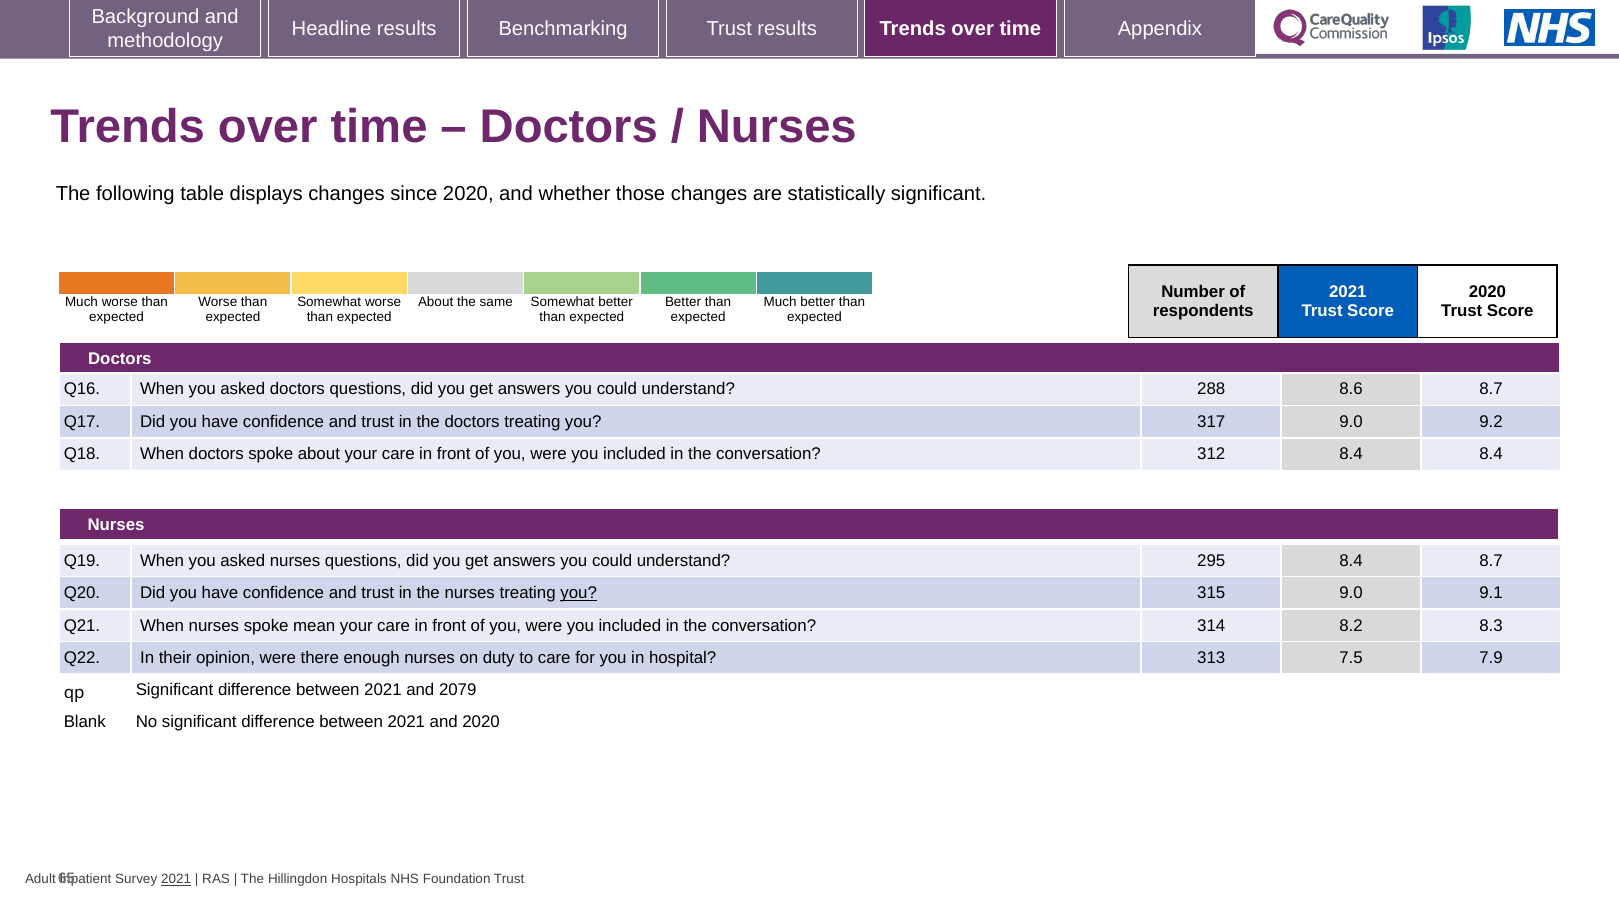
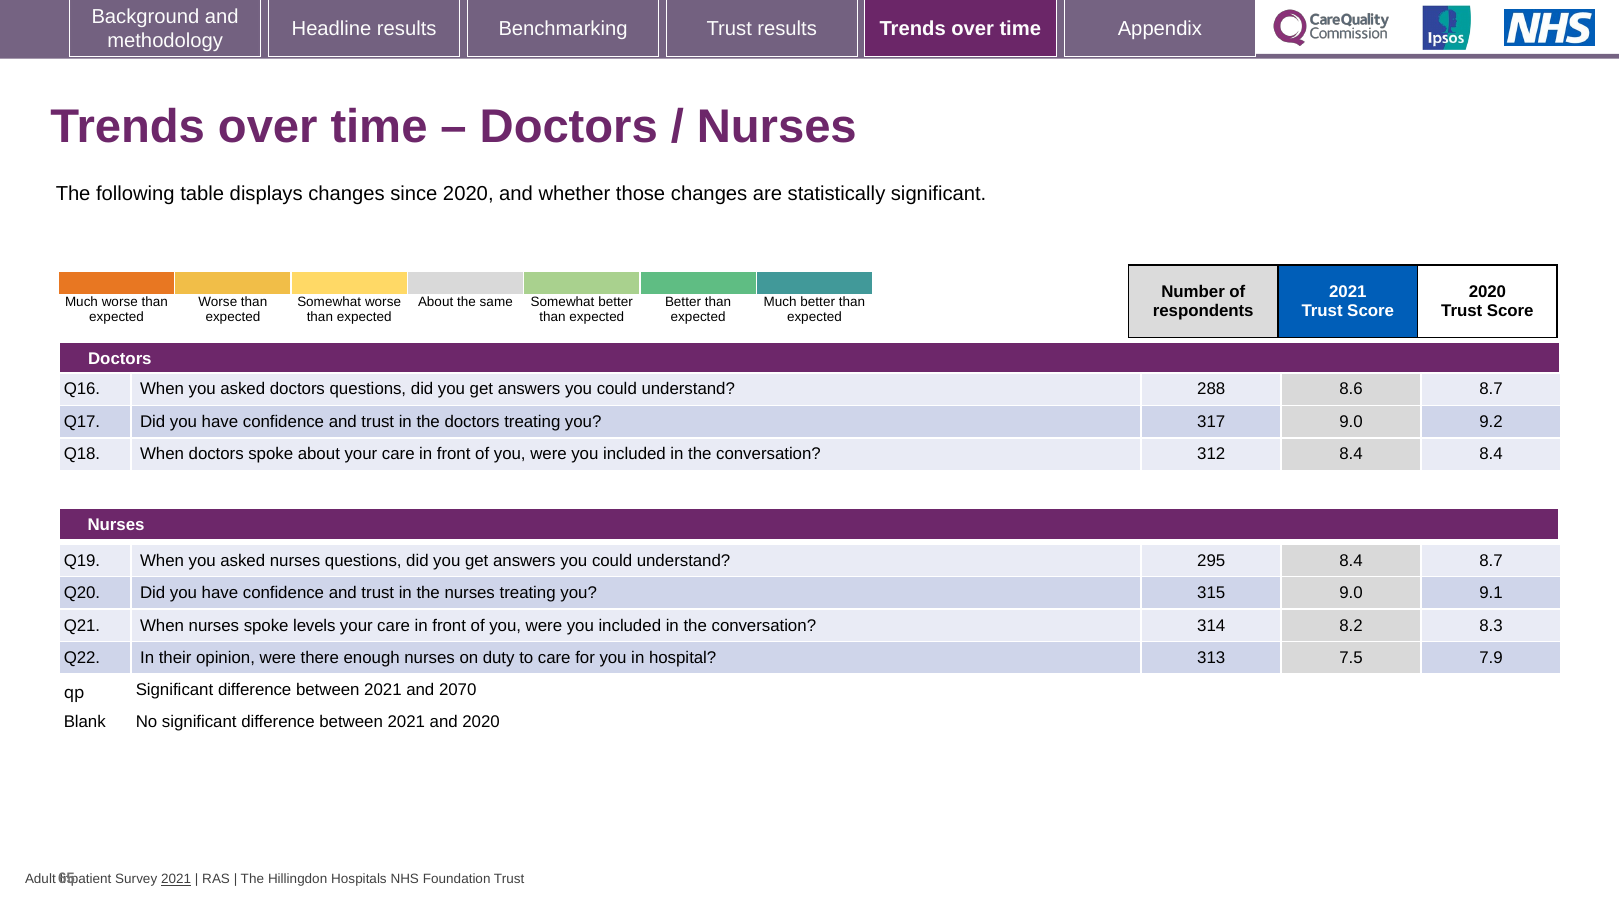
you underline: present -> none (579, 593)
mean: mean -> levels (314, 625)
2079: 2079 -> 2070 (458, 689)
